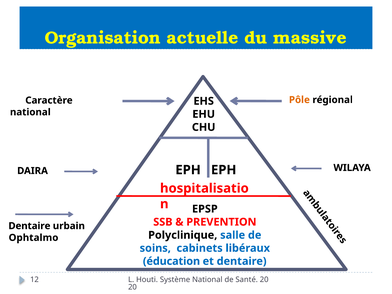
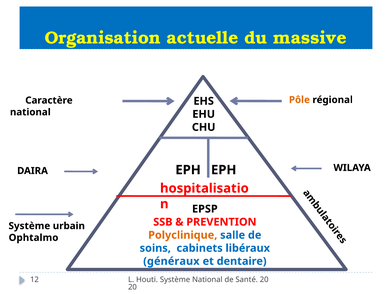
Dentaire: Dentaire -> Système (29, 226)
Polyclinique colour: black -> orange (183, 235)
éducation: éducation -> généraux (171, 261)
